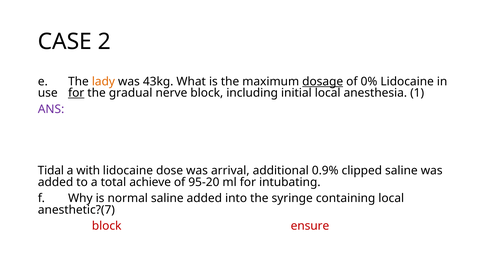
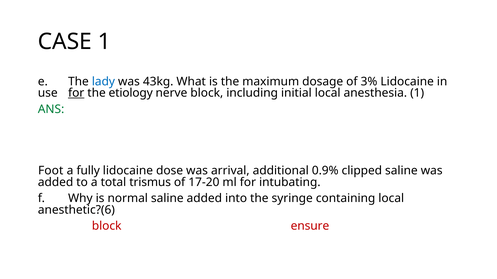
CASE 2: 2 -> 1 (104, 42)
lady colour: orange -> blue (103, 82)
dosage underline: present -> none (323, 82)
0%: 0% -> 3% (369, 82)
gradual: gradual -> etiology (131, 93)
ANS colour: purple -> green (51, 109)
Tidal: Tidal -> Foot (51, 171)
a with: with -> fully (88, 171)
achieve: achieve -> trismus (150, 182)
95-20: 95-20 -> 17-20 (204, 182)
anesthetic?(7: anesthetic?(7 -> anesthetic?(6 (76, 210)
